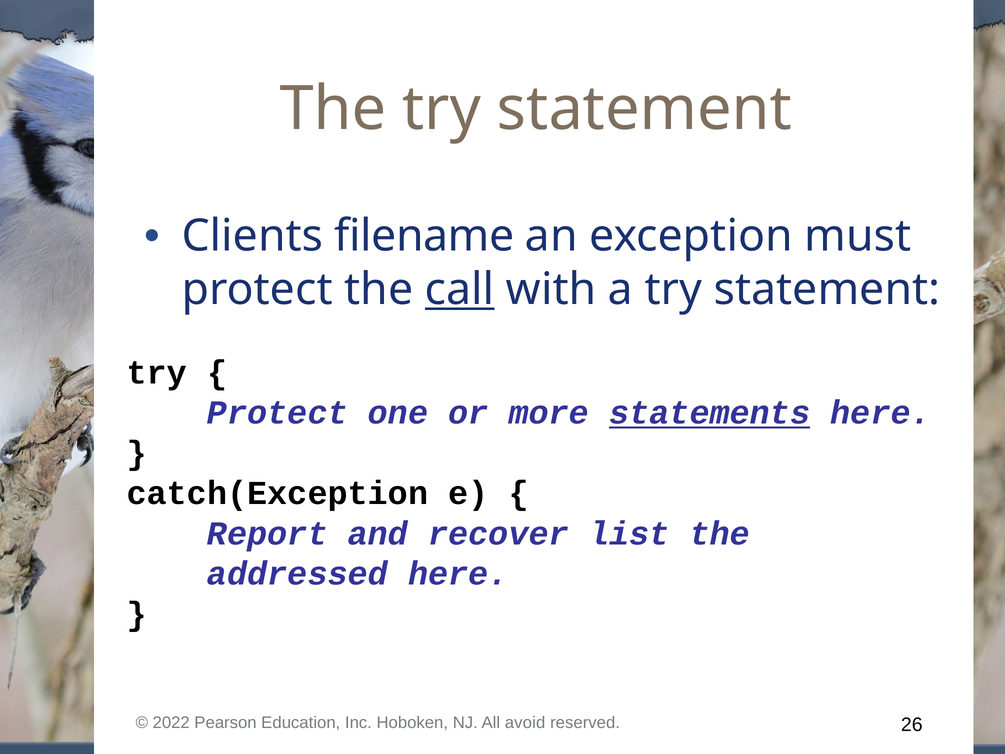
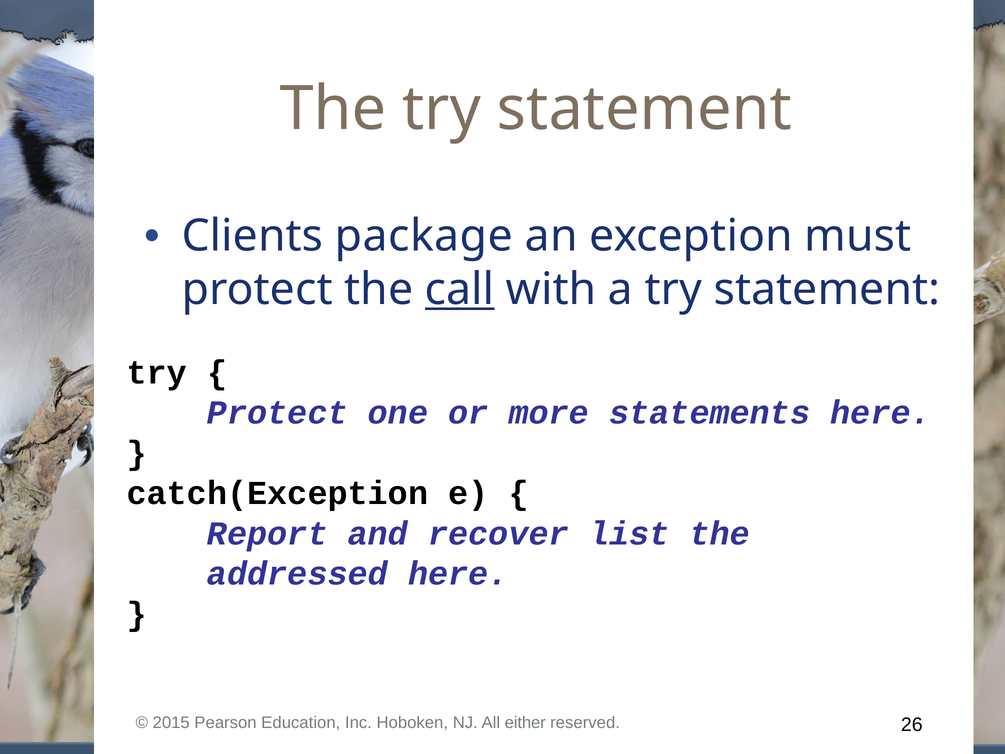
filename: filename -> package (424, 236)
statements underline: present -> none (710, 413)
2022: 2022 -> 2015 (171, 723)
avoid: avoid -> either (525, 723)
